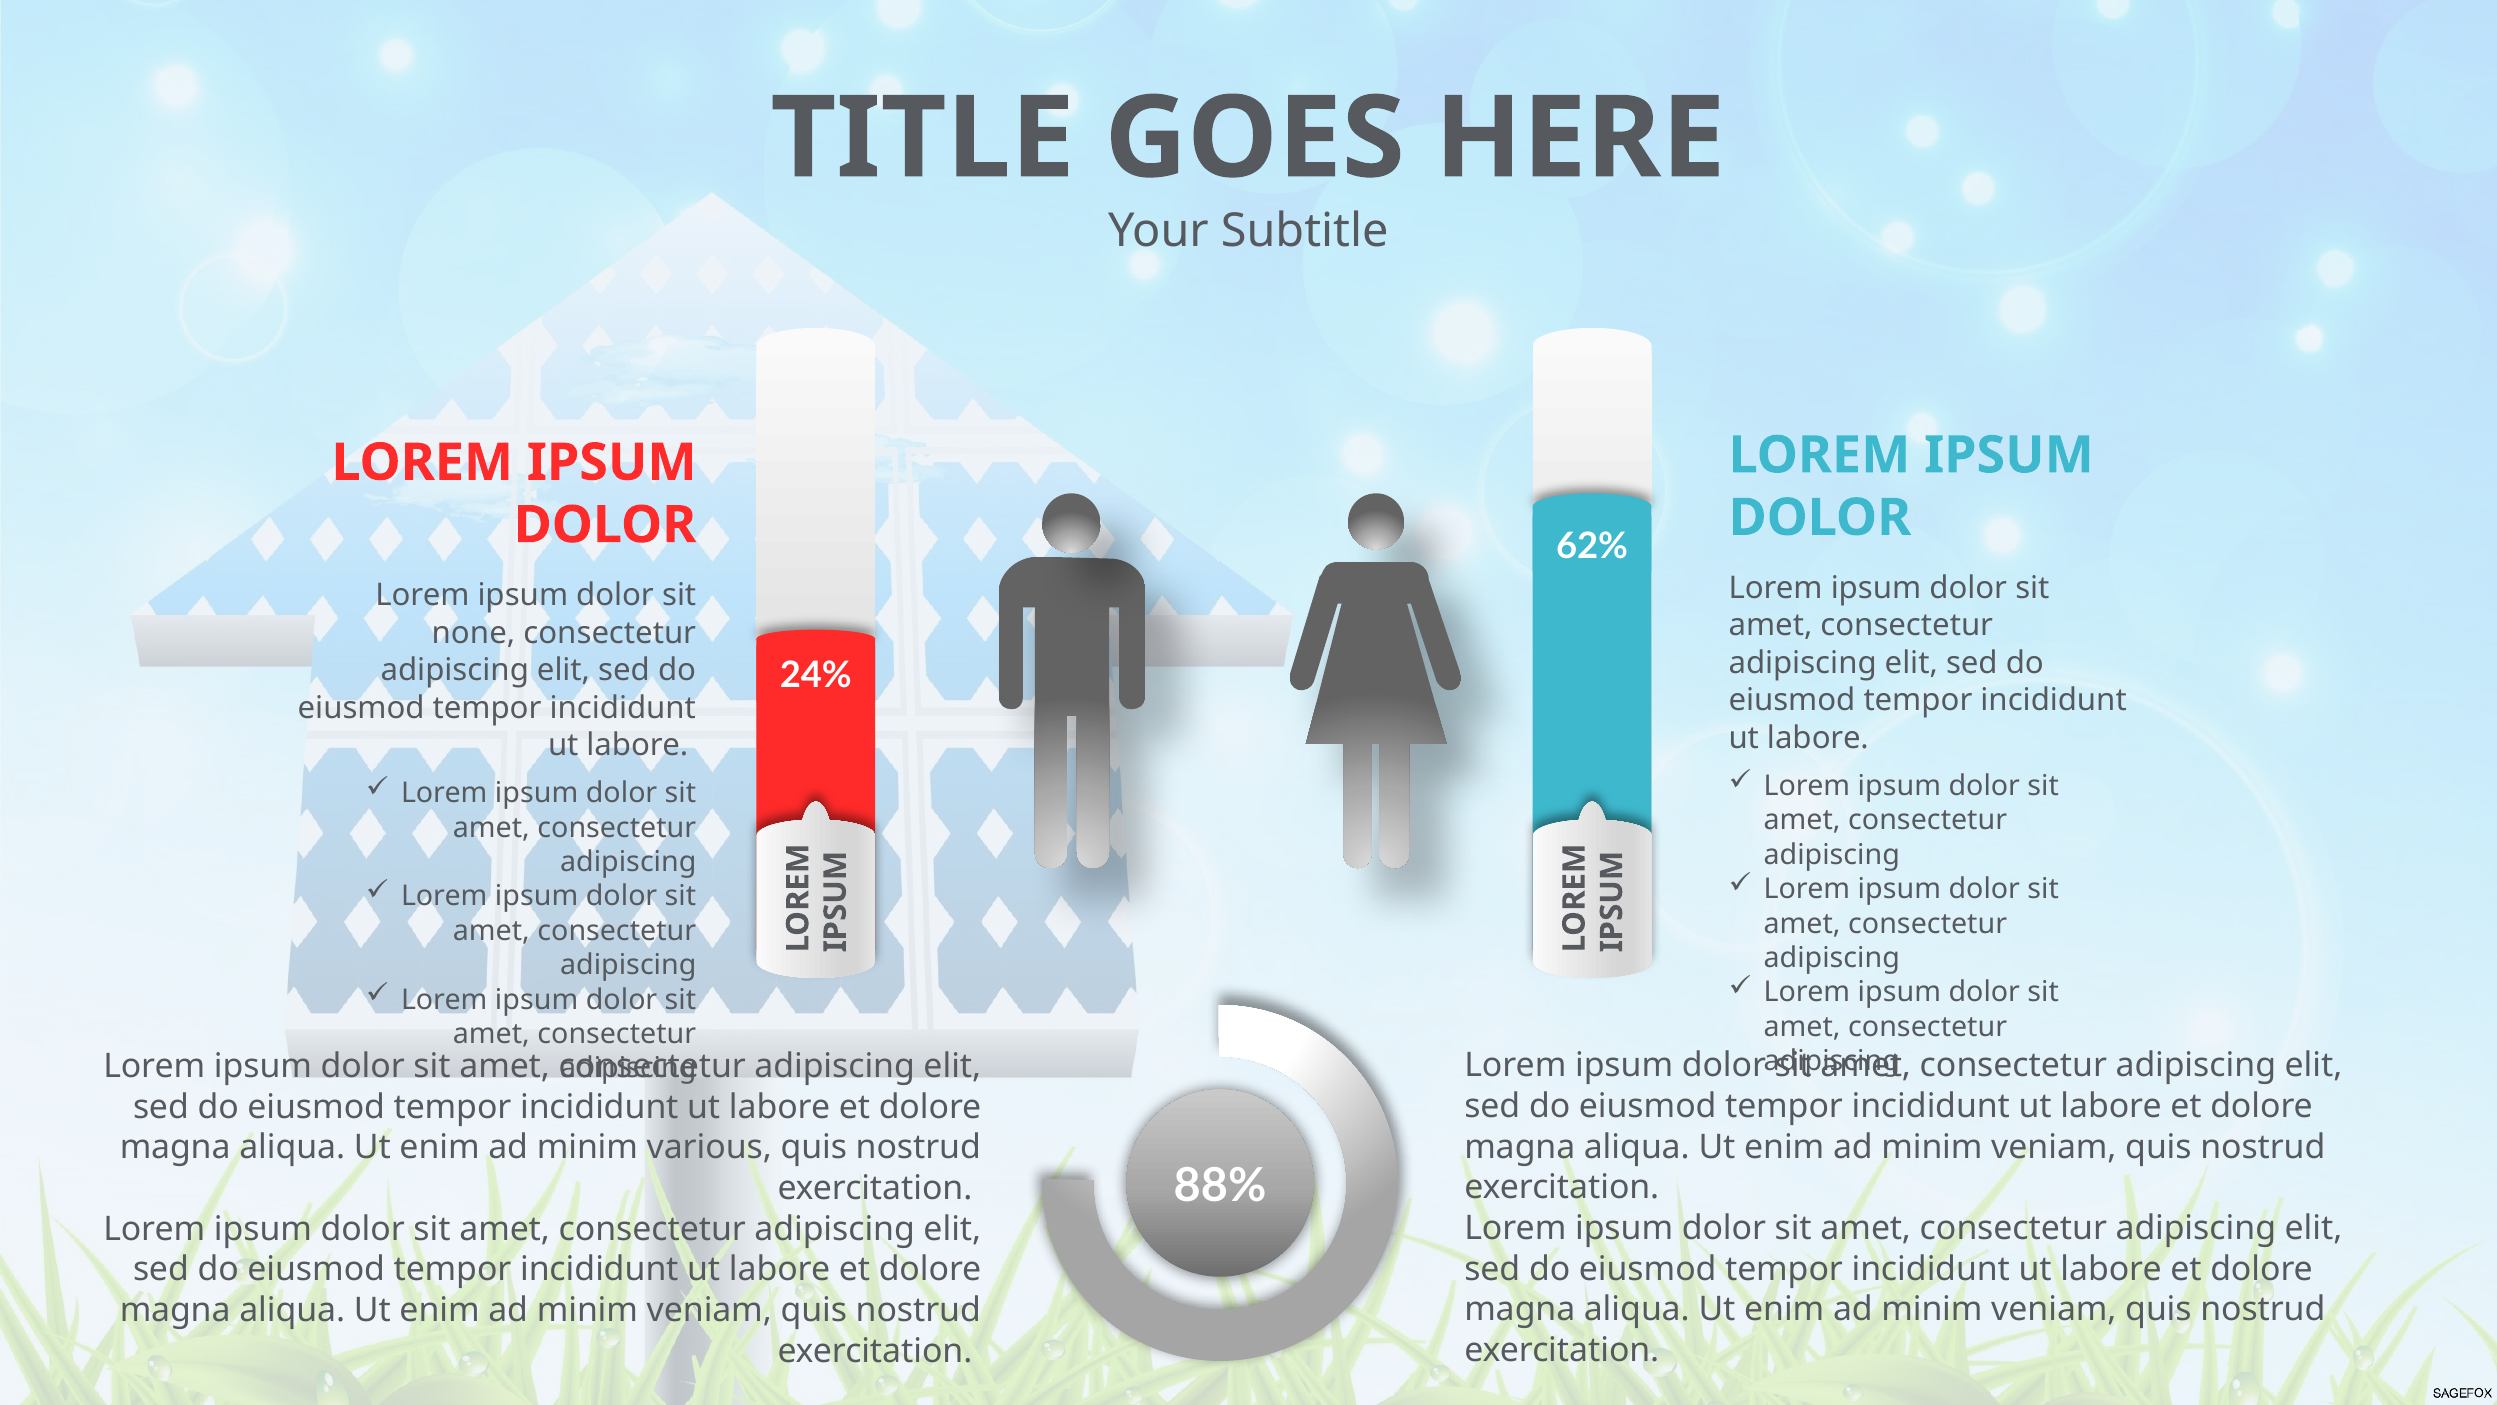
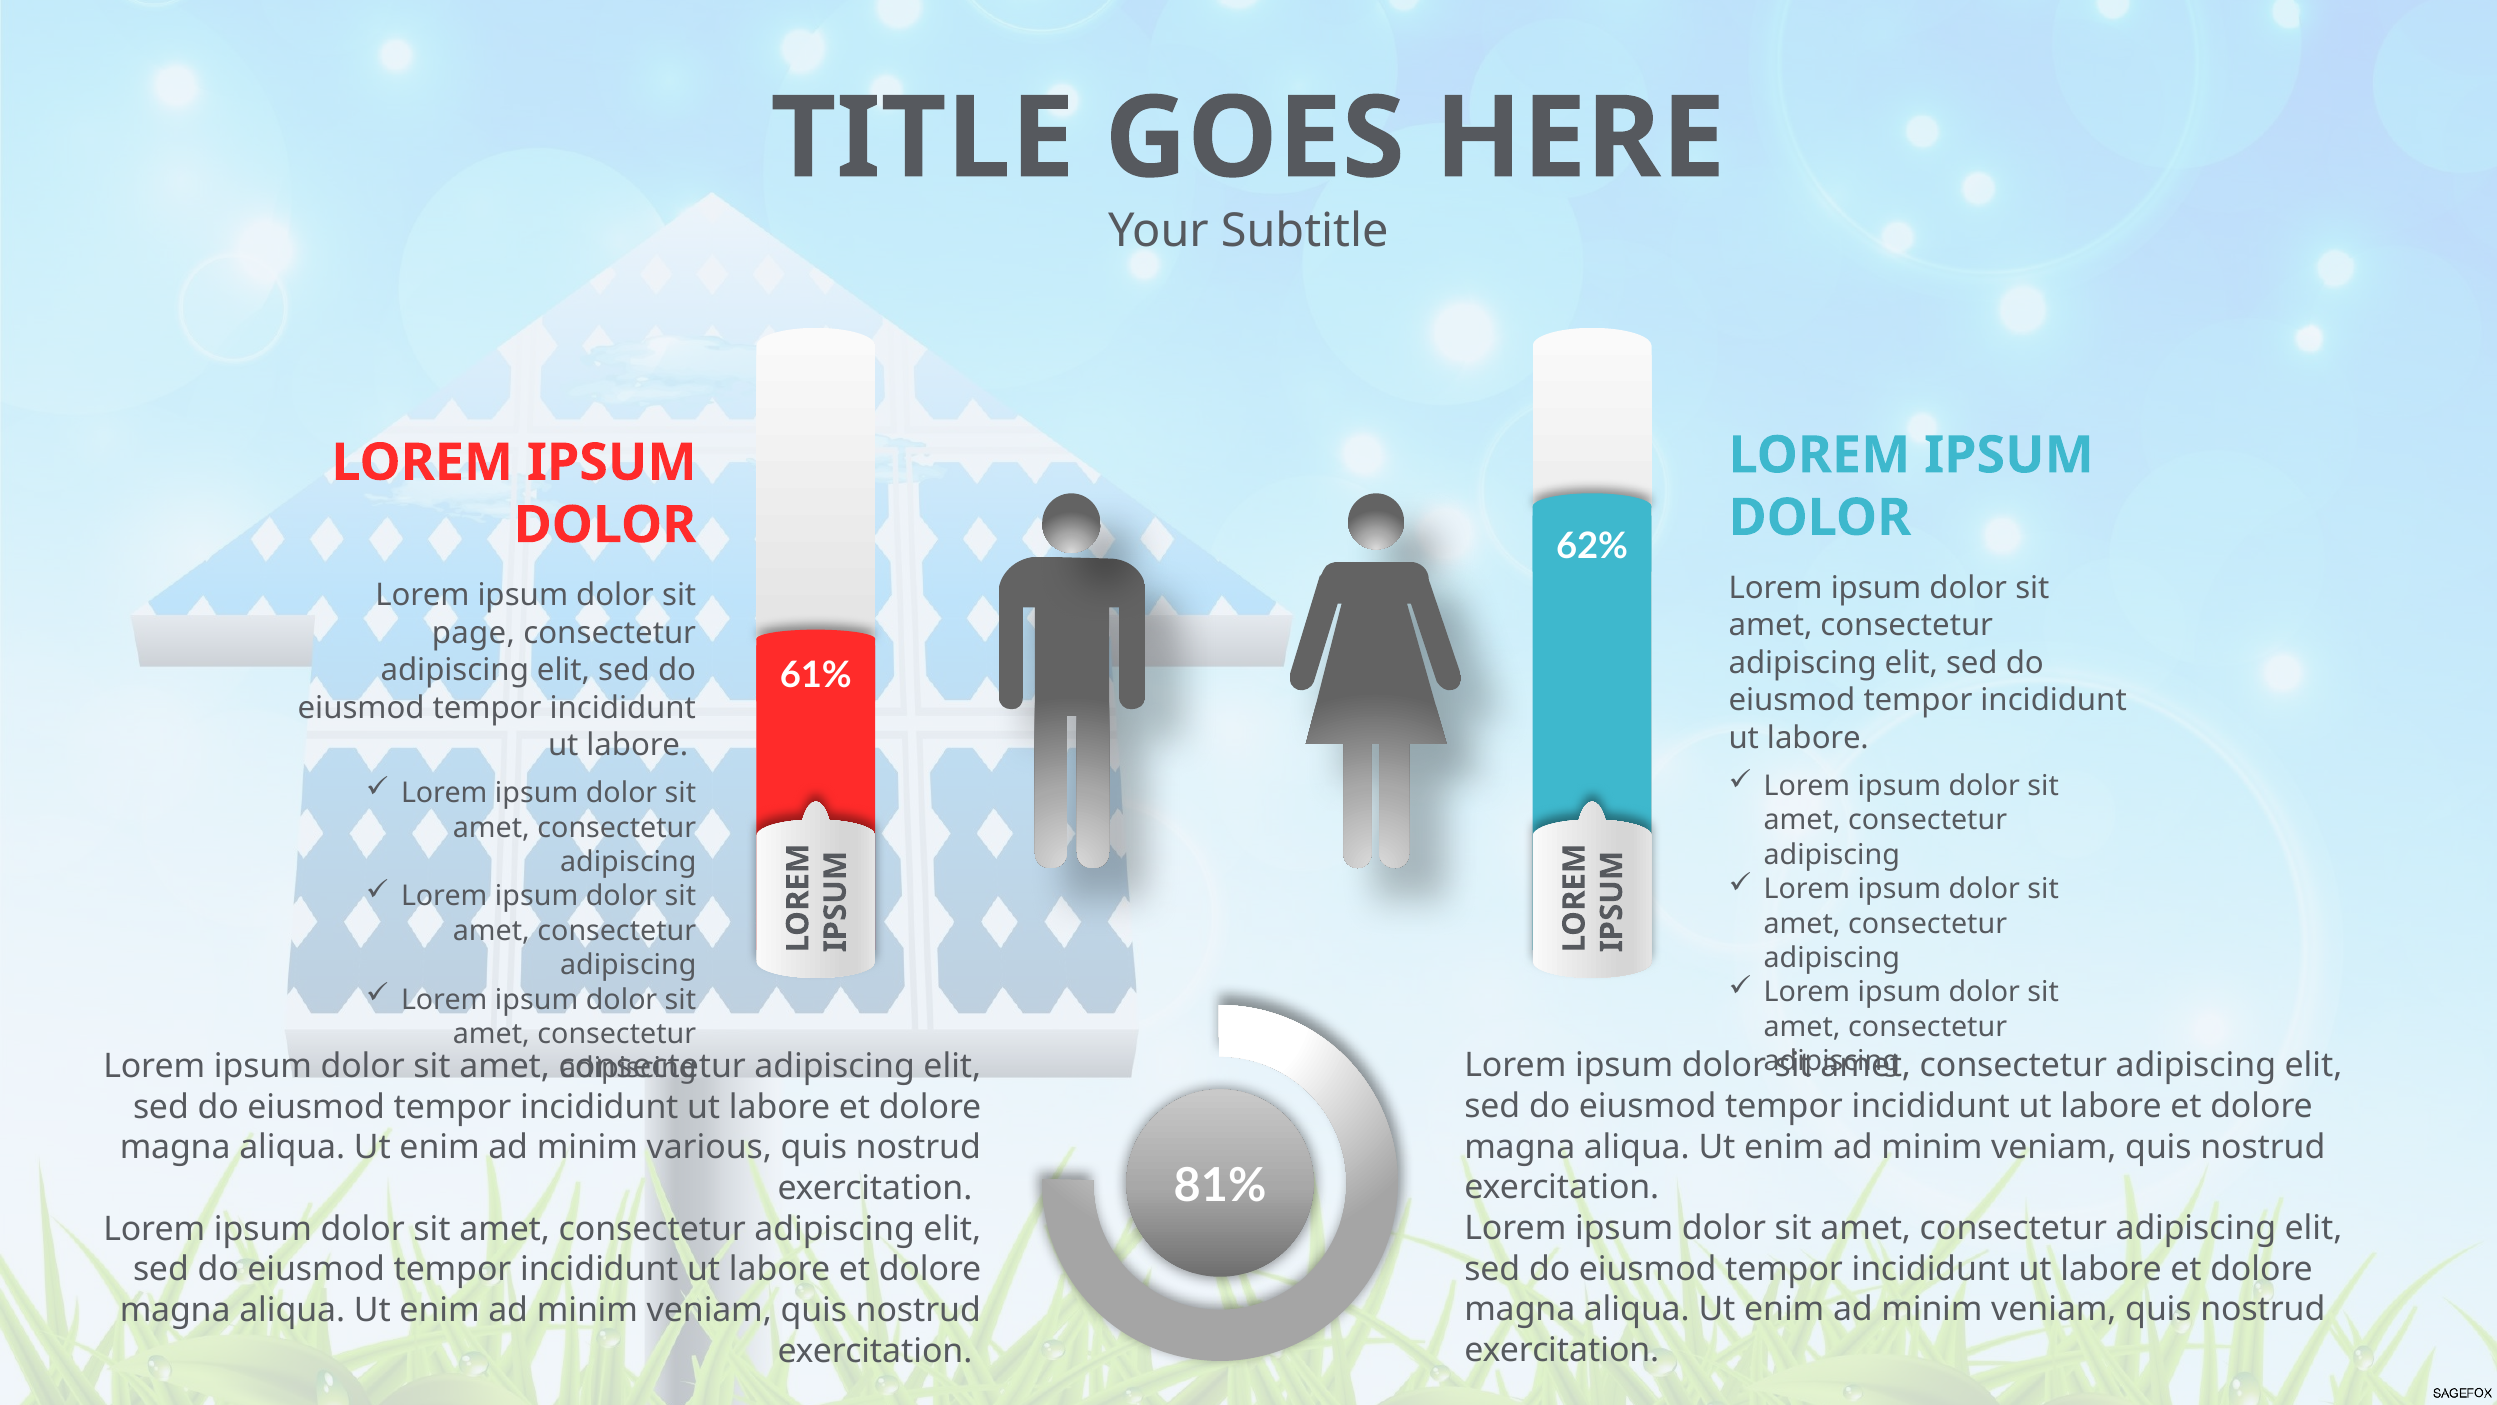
none: none -> page (473, 633)
24%: 24% -> 61% (816, 676)
88%: 88% -> 81% (1220, 1186)
